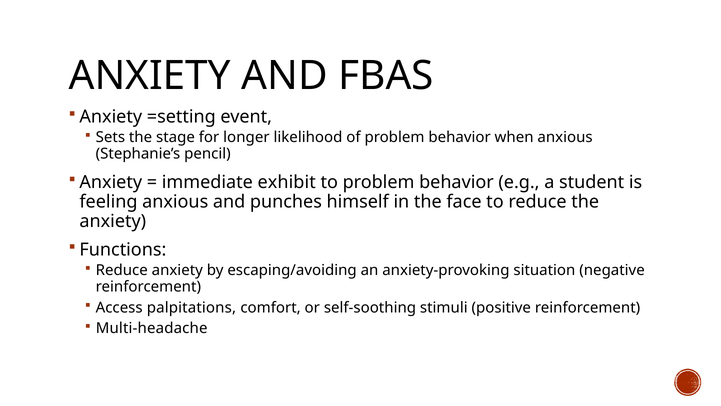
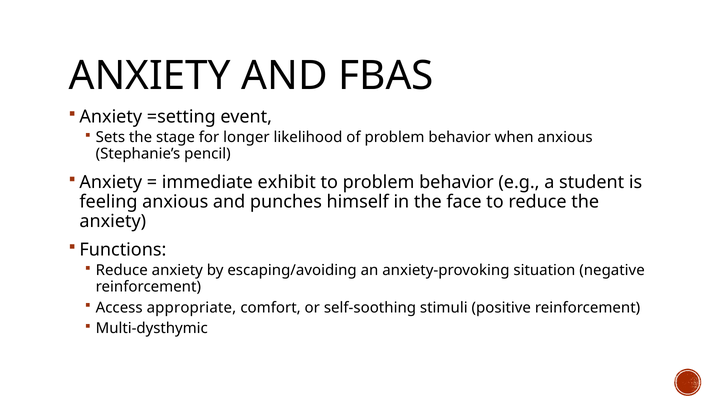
palpitations: palpitations -> appropriate (191, 307)
Multi-headache: Multi-headache -> Multi-dysthymic (152, 328)
